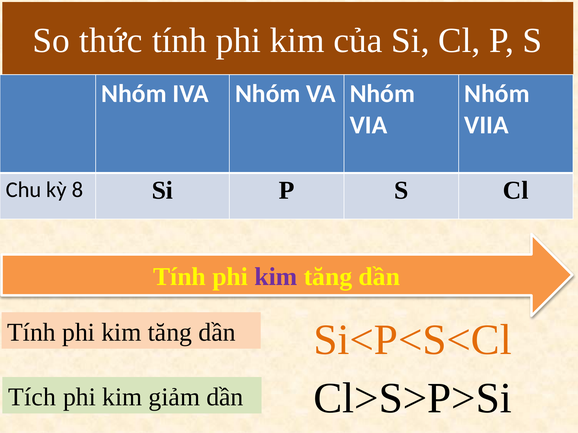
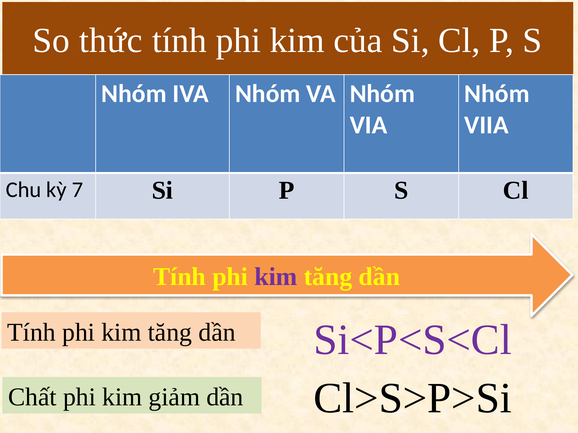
8: 8 -> 7 (77, 190)
Si<P<S<Cl colour: orange -> purple (413, 340)
Tích: Tích -> Chất (32, 398)
